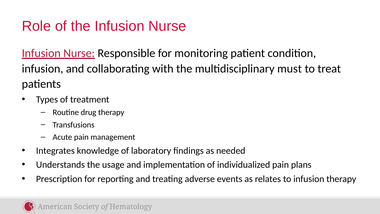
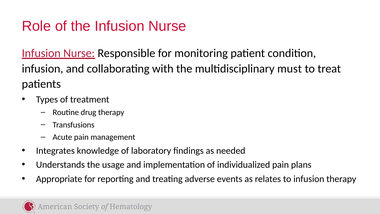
Prescription: Prescription -> Appropriate (59, 179)
